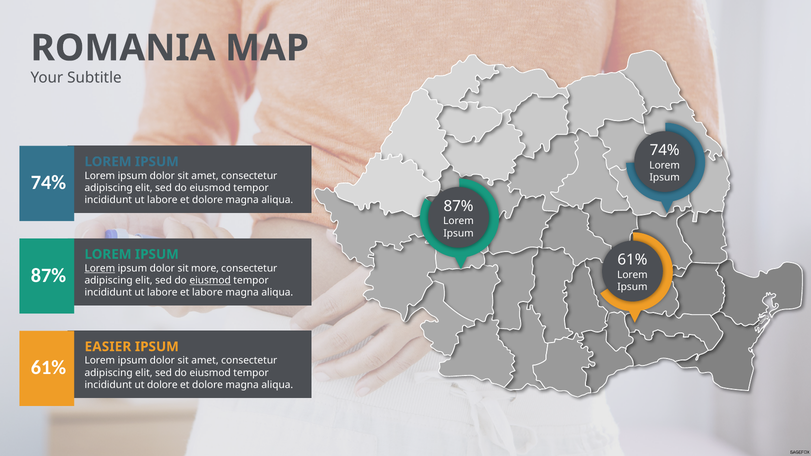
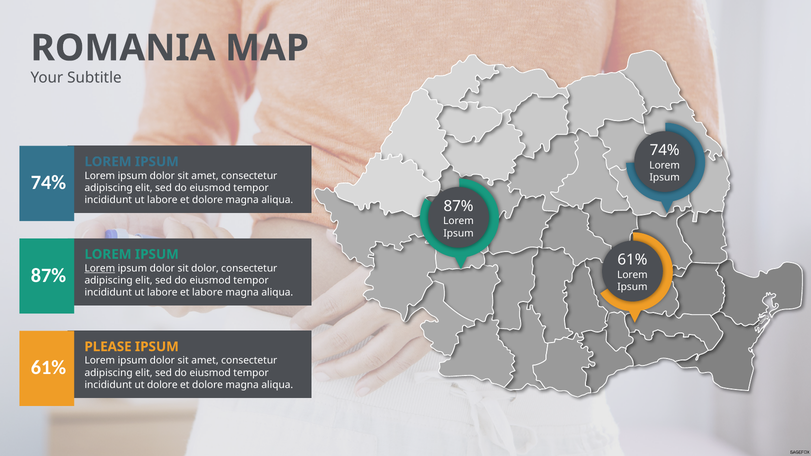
sit more: more -> dolor (205, 268)
eiusmod underline: present -> none (210, 281)
EASIER: EASIER -> PLEASE (108, 347)
